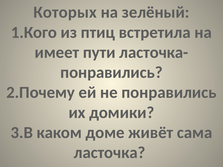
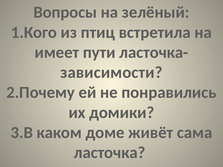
Которых: Которых -> Вопросы (65, 12)
понравились: понравились -> зависимости (111, 73)
